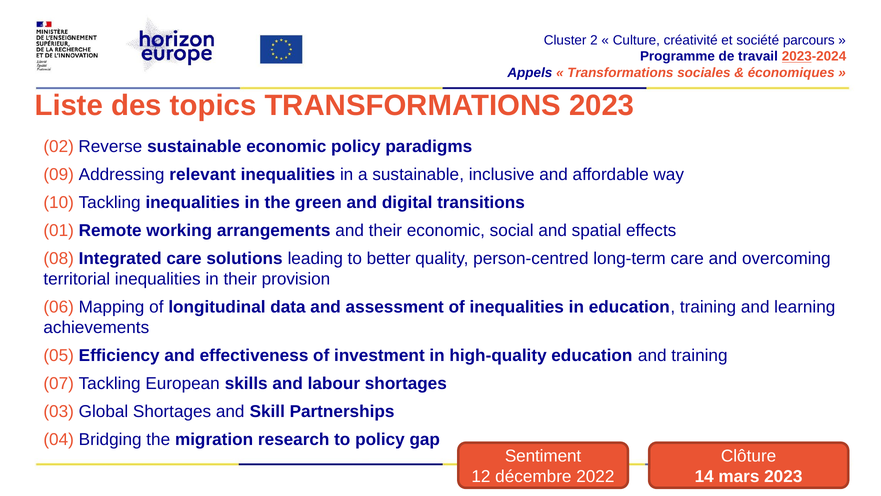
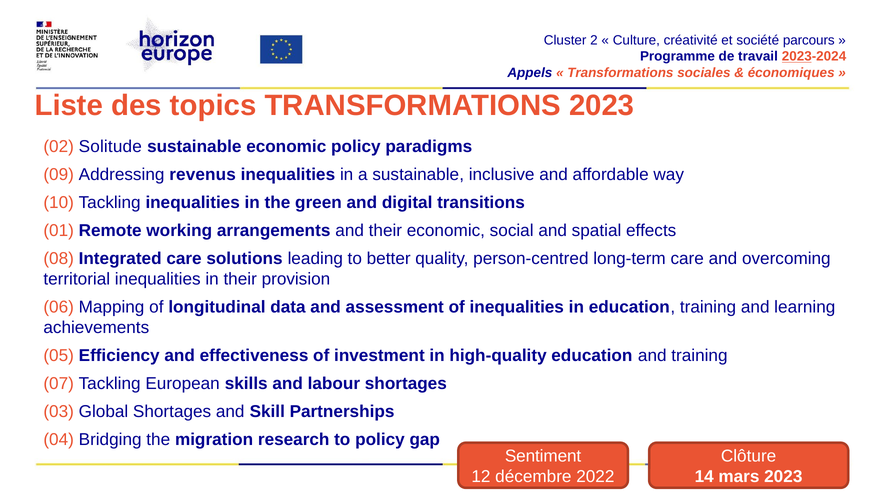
Reverse: Reverse -> Solitude (110, 147)
relevant: relevant -> revenus (203, 175)
